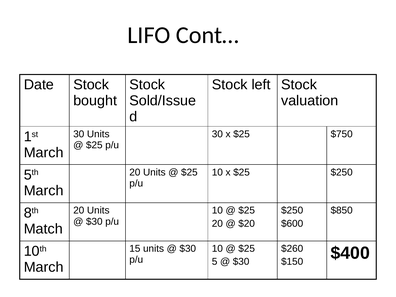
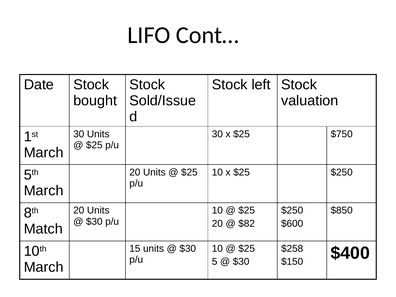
$20: $20 -> $82 (247, 223)
$260: $260 -> $258 (292, 249)
